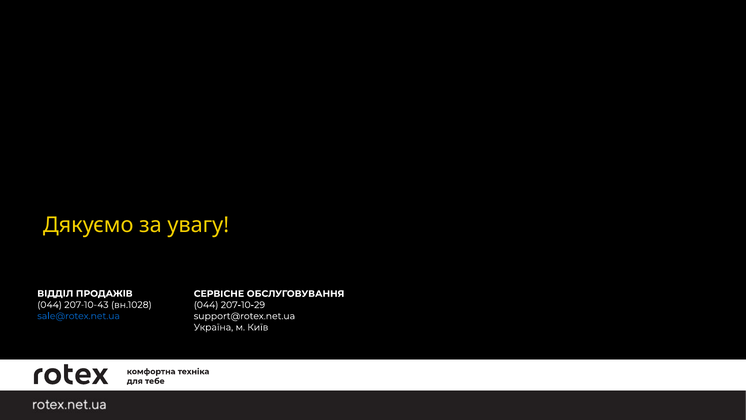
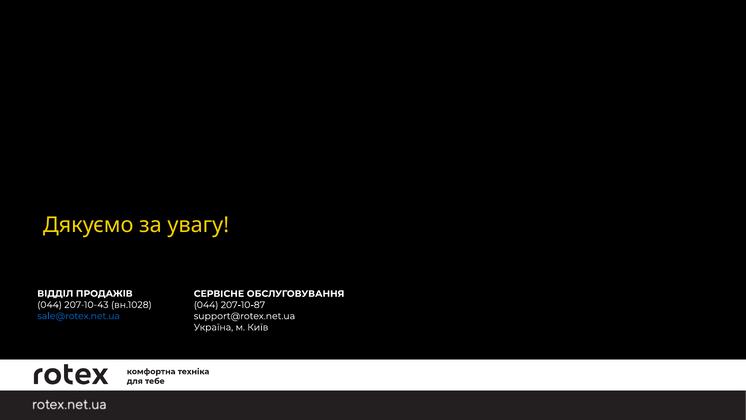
207-10-29: 207-10-29 -> 207-10-87 (243, 305)
